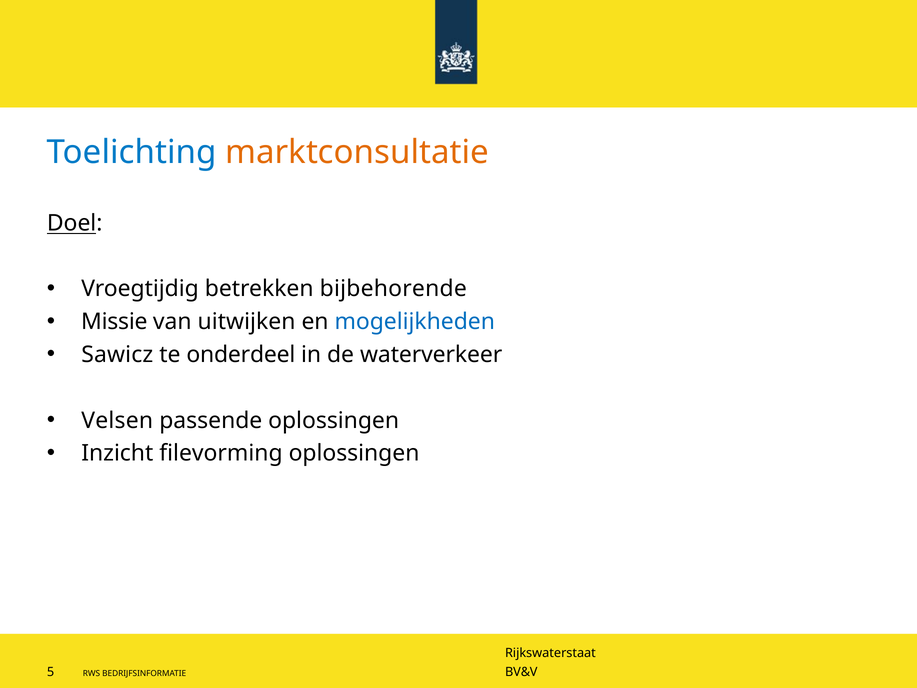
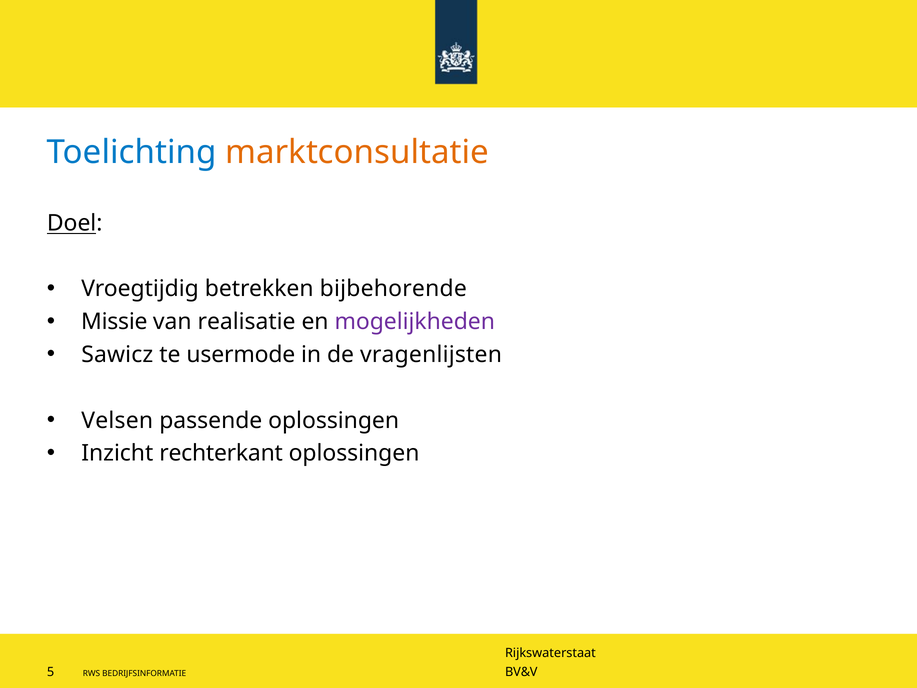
uitwijken: uitwijken -> realisatie (247, 322)
mogelijkheden colour: blue -> purple (415, 322)
onderdeel: onderdeel -> usermode (241, 355)
waterverkeer: waterverkeer -> vragenlijsten (431, 355)
filevorming: filevorming -> rechterkant (221, 453)
